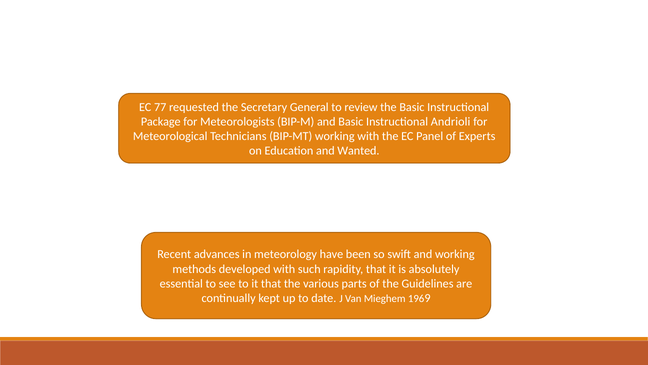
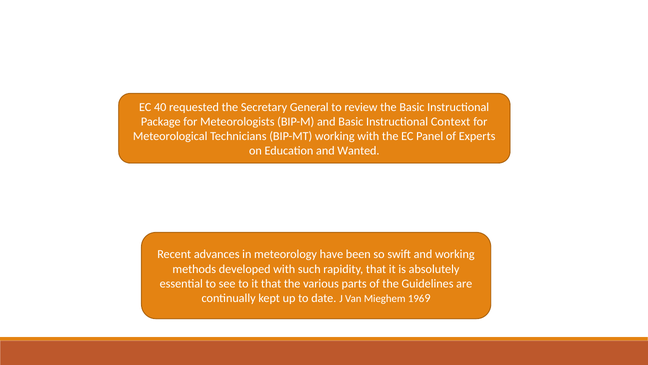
77: 77 -> 40 (160, 107)
Andrioli: Andrioli -> Context (451, 122)
